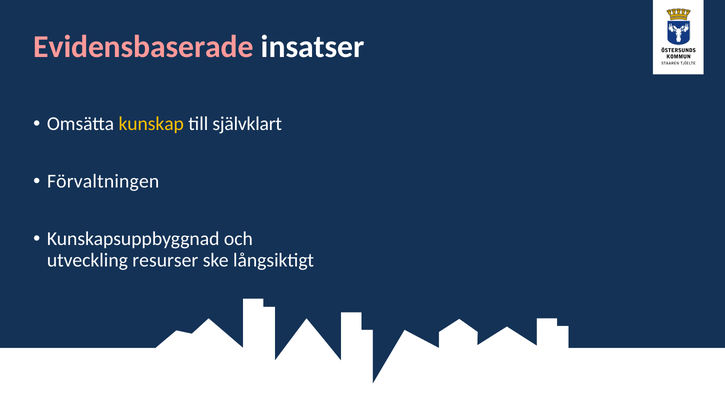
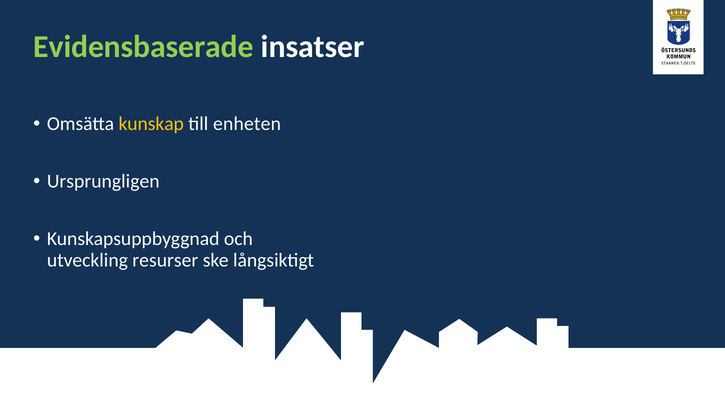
Evidensbaserade colour: pink -> light green (144, 47)
självklart: självklart -> enheten (247, 124)
Förvaltningen: Förvaltningen -> Ursprungligen (103, 181)
